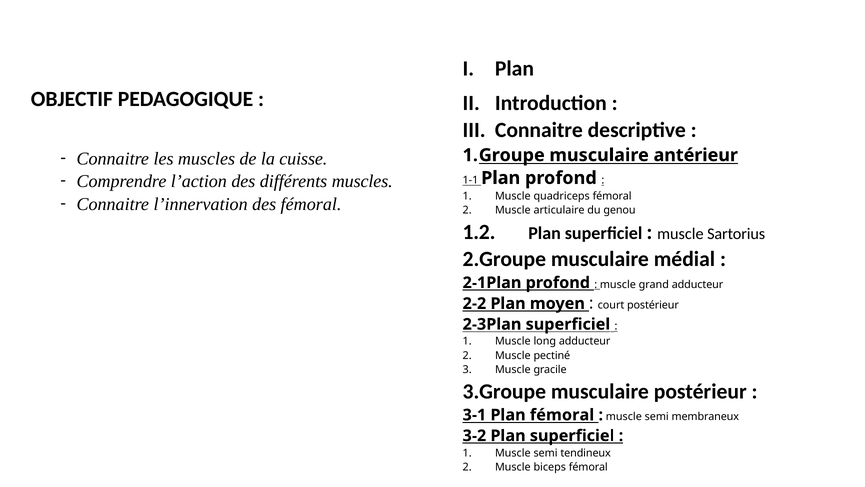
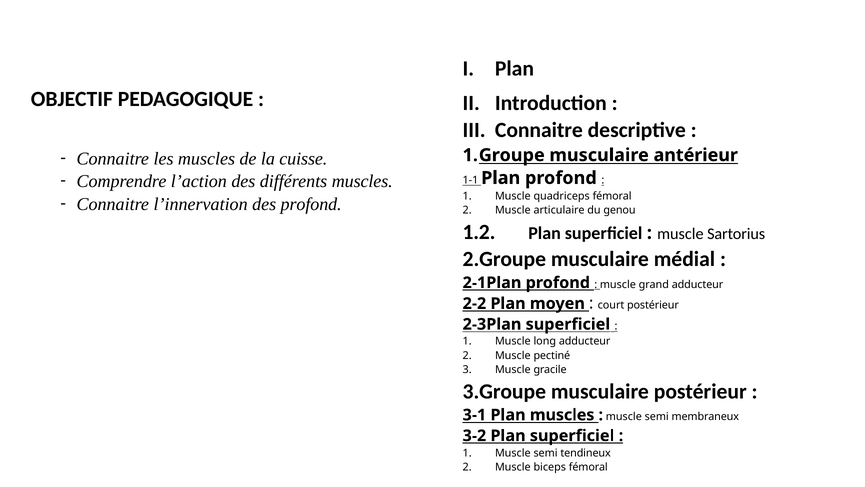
des fémoral: fémoral -> profond (311, 204)
Plan fémoral: fémoral -> muscles (562, 415)
